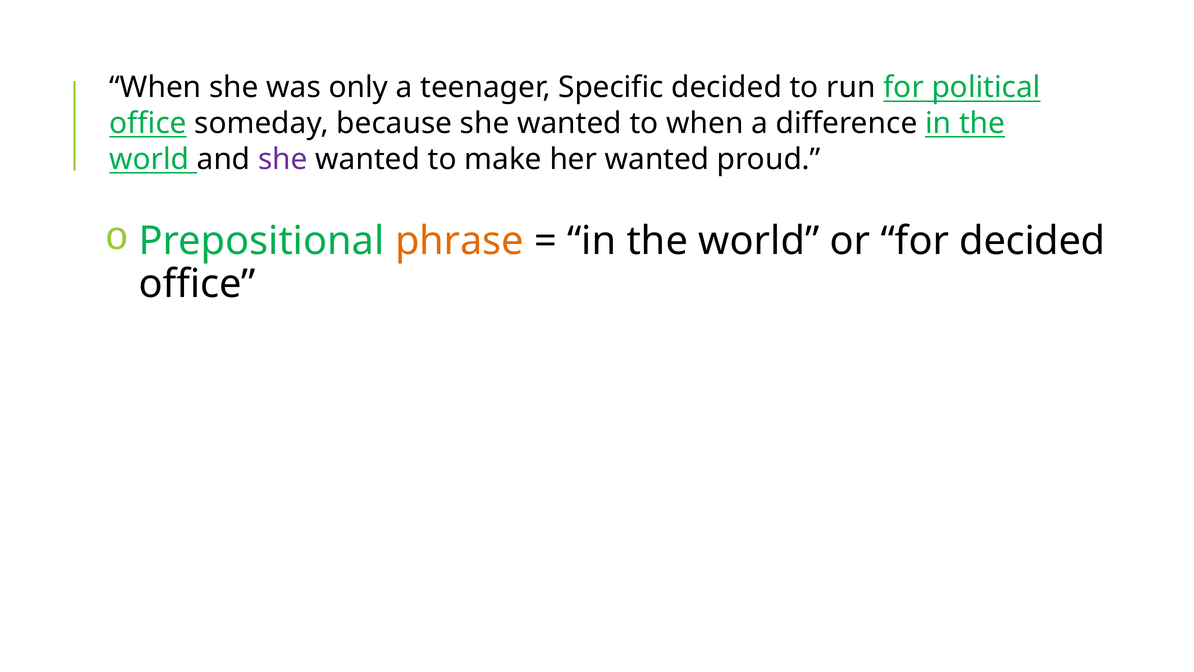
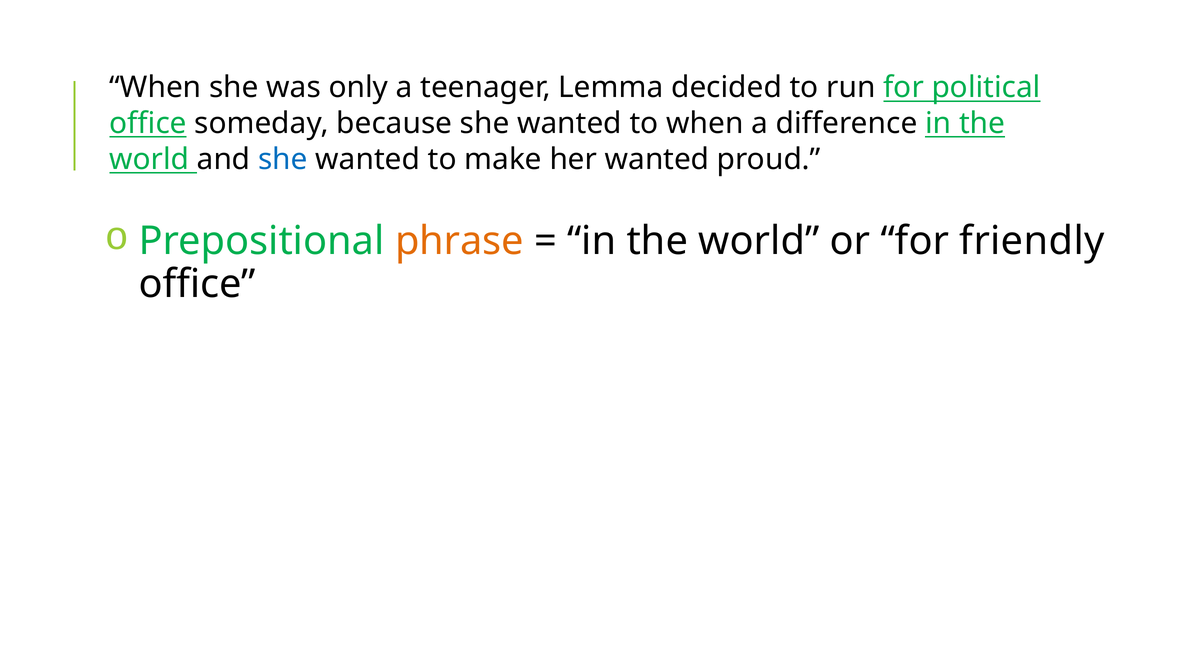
Specific: Specific -> Lemma (611, 87)
she colour: purple -> blue (283, 159)
for decided: decided -> friendly (1032, 241)
